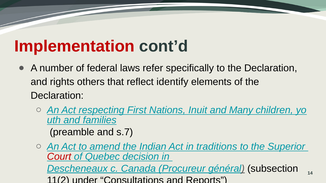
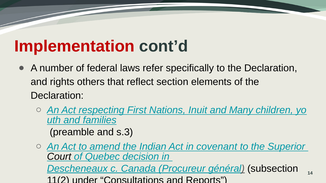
identify: identify -> section (172, 82)
s.7: s.7 -> s.3 (125, 132)
traditions: traditions -> covenant (217, 147)
Court colour: red -> black (59, 157)
